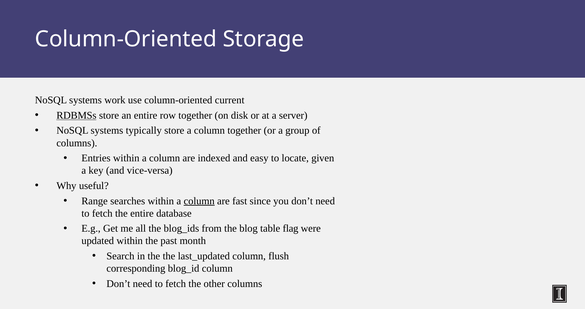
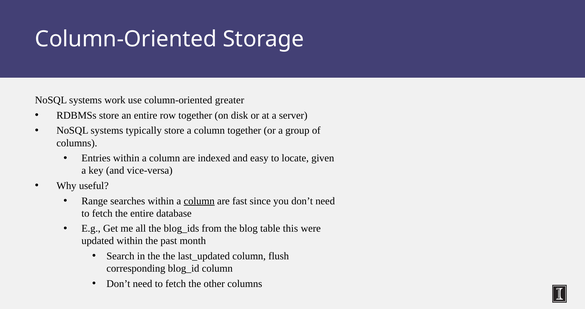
current: current -> greater (230, 100)
RDBMSs underline: present -> none (76, 115)
flag: flag -> this (290, 229)
